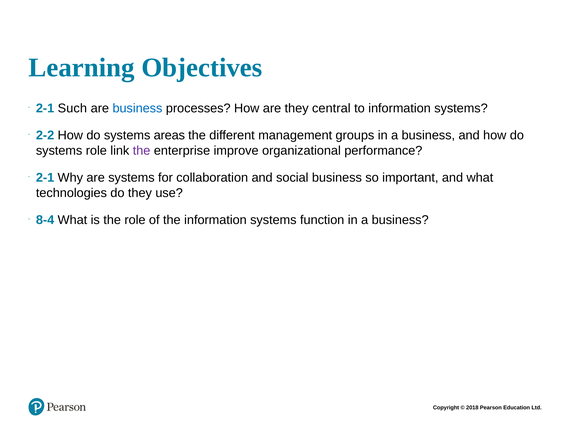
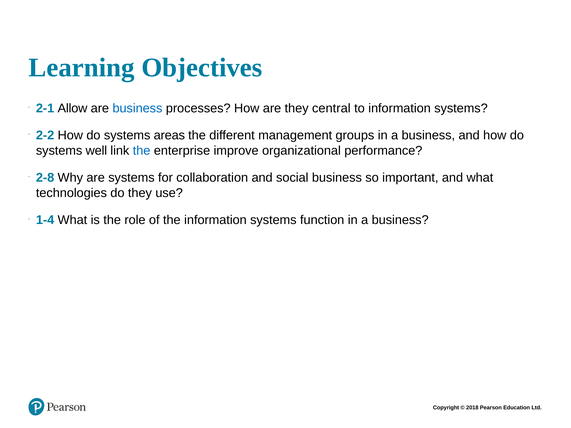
Such: Such -> Allow (73, 108)
systems role: role -> well (96, 151)
the colour: purple -> blue (142, 151)
2-1: 2-1 -> 2-8 (45, 178)
8-4: 8-4 -> 1-4 (45, 220)
